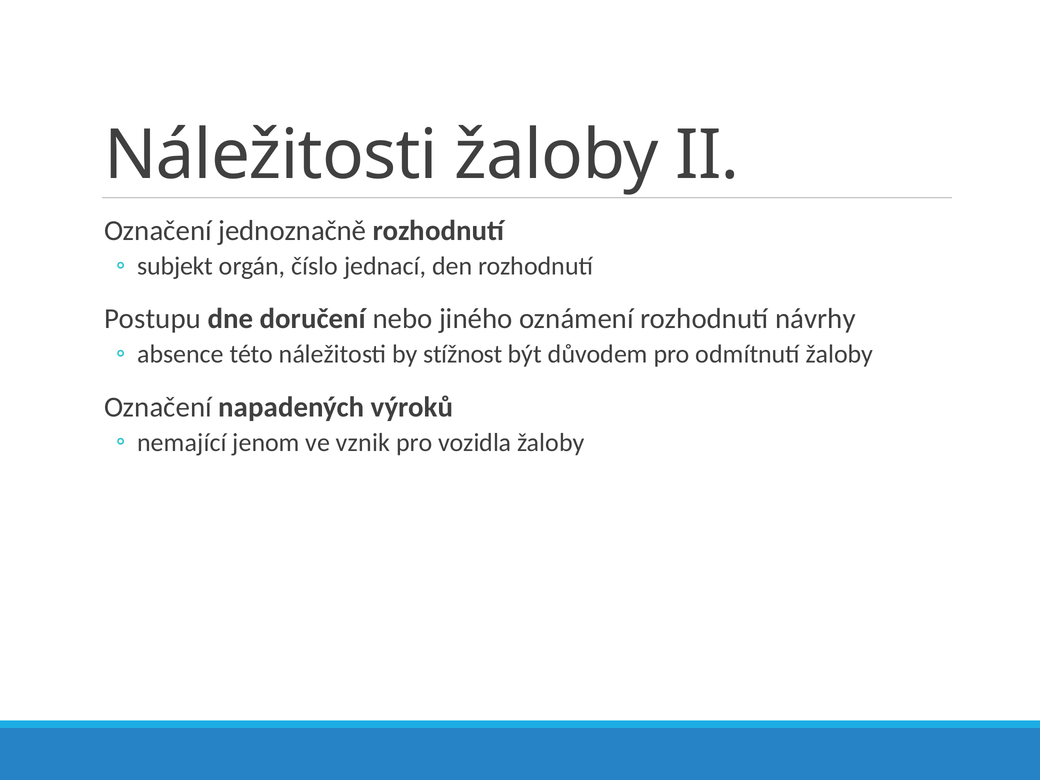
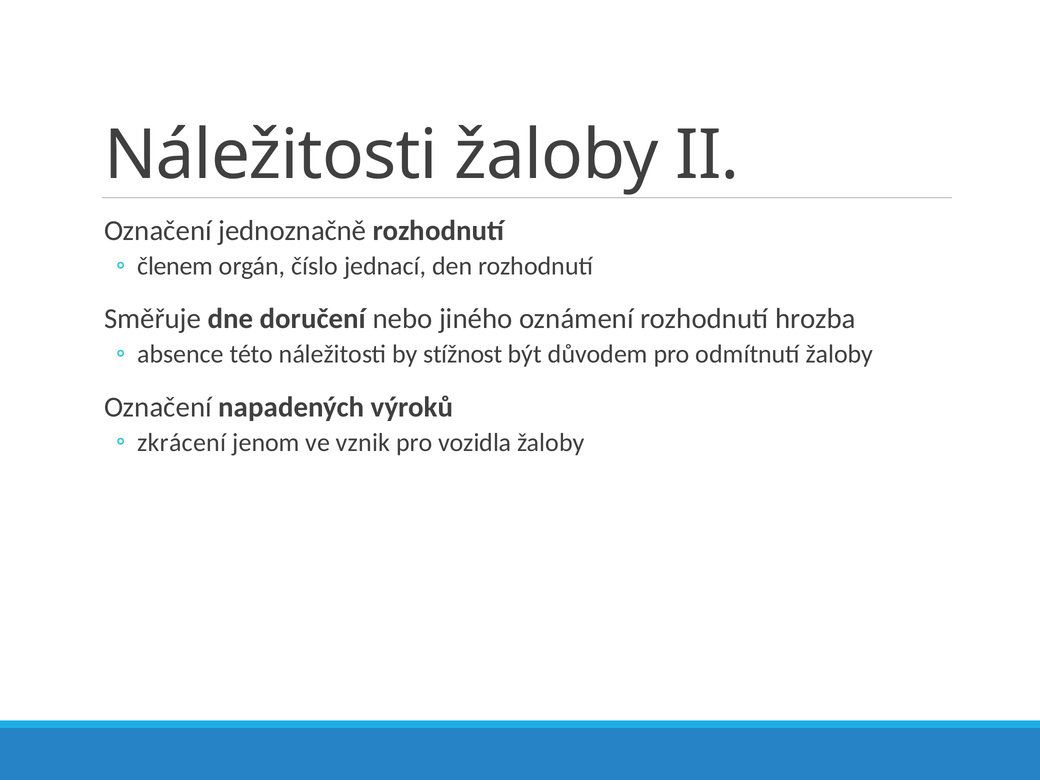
subjekt: subjekt -> členem (175, 266)
Postupu: Postupu -> Směřuje (153, 319)
návrhy: návrhy -> hrozba (815, 319)
nemající: nemající -> zkrácení (182, 443)
